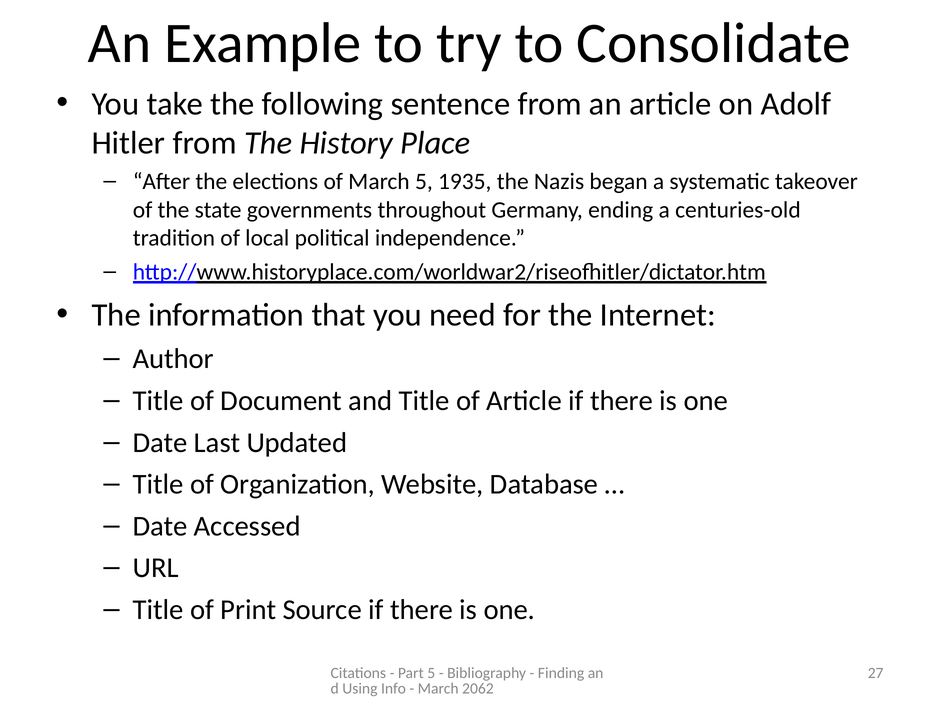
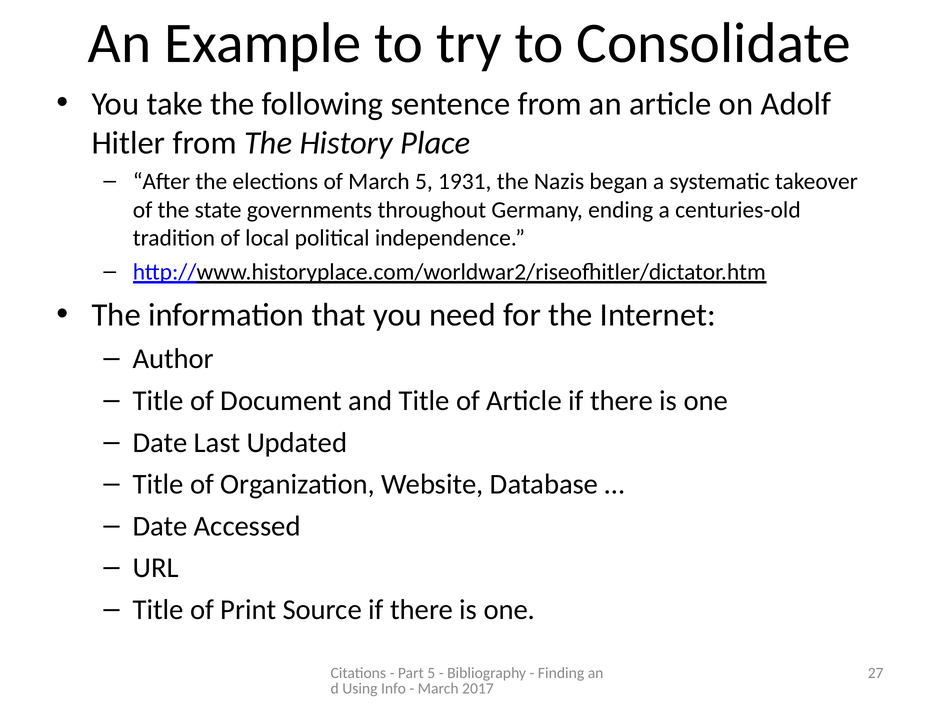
1935: 1935 -> 1931 (465, 182)
2062: 2062 -> 2017 (478, 689)
